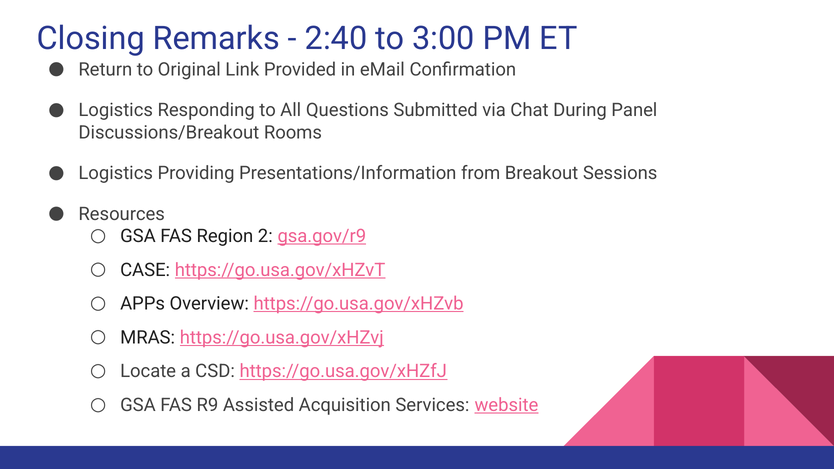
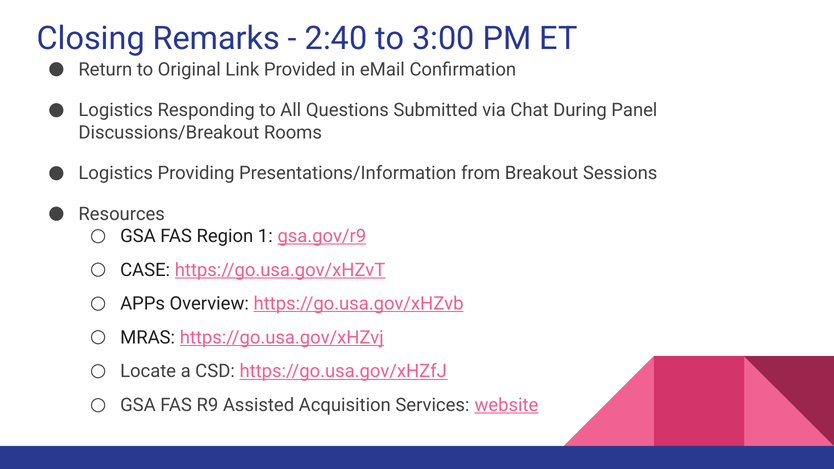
2: 2 -> 1 (265, 236)
